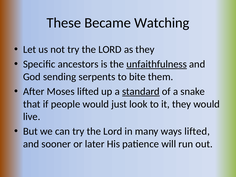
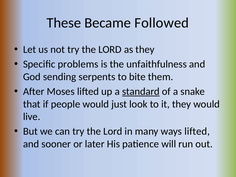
Watching: Watching -> Followed (162, 23)
ancestors: ancestors -> problems (78, 64)
unfaithfulness underline: present -> none (157, 64)
